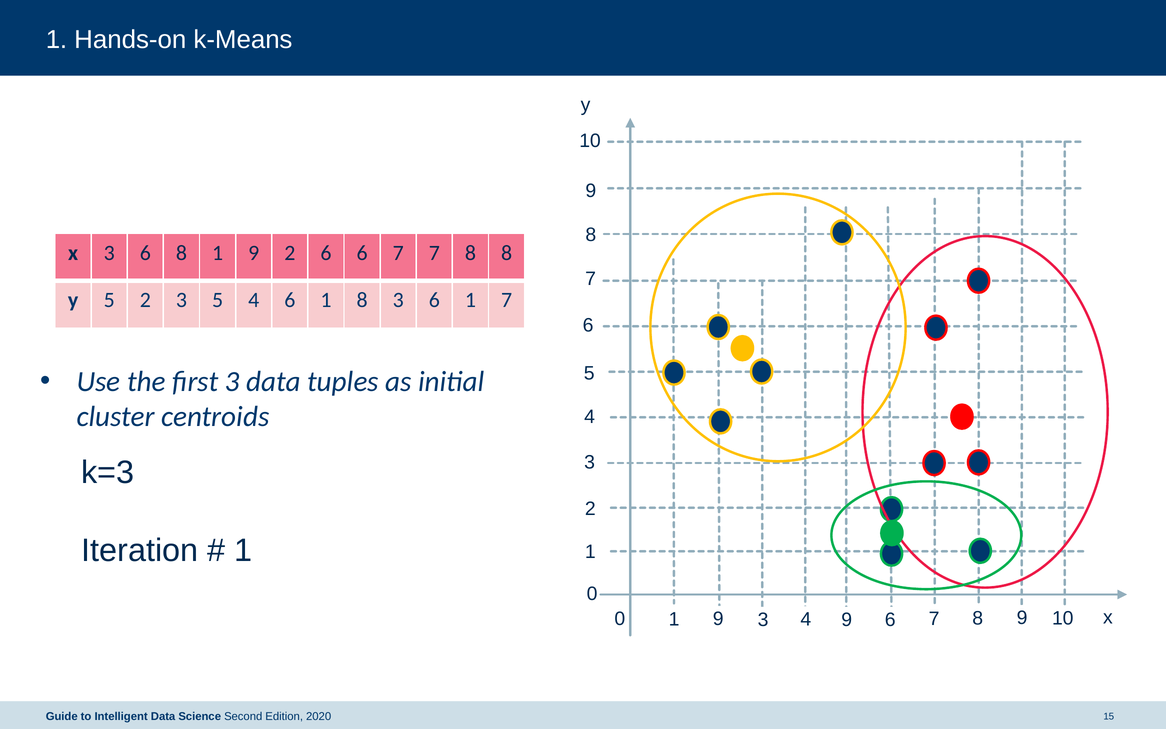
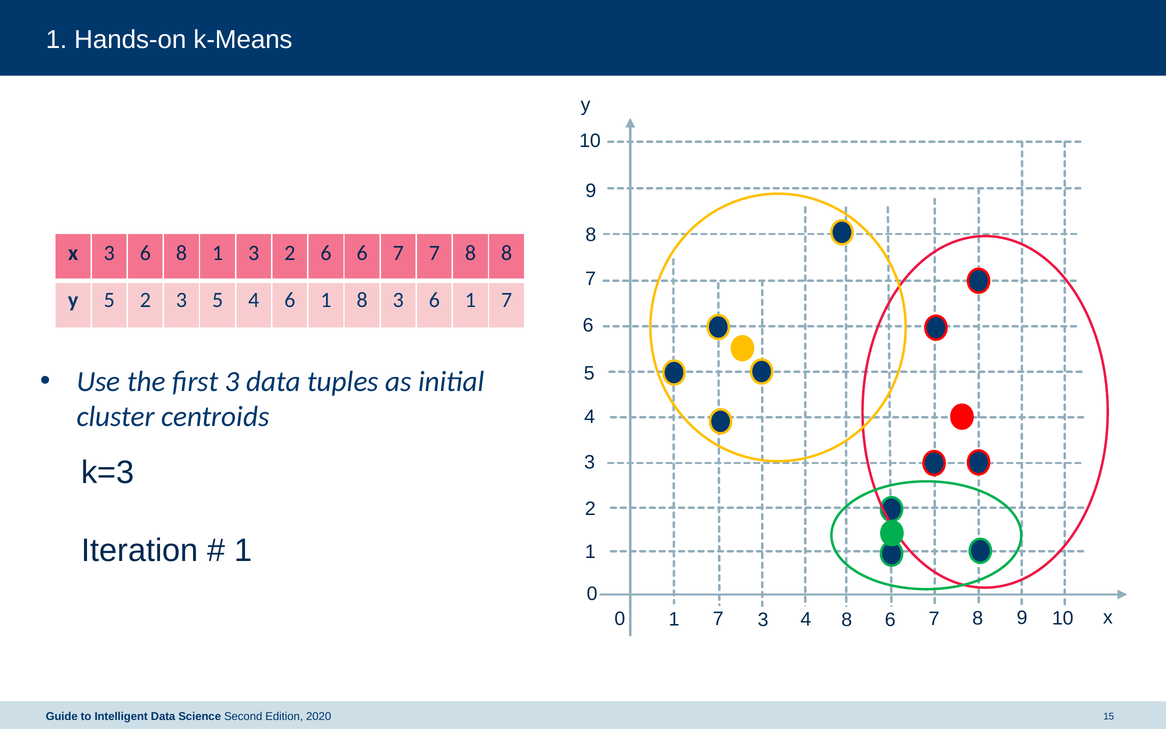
8 1 9: 9 -> 3 (254, 253)
0 1 9: 9 -> 7 (718, 619)
4 9: 9 -> 8 (847, 620)
